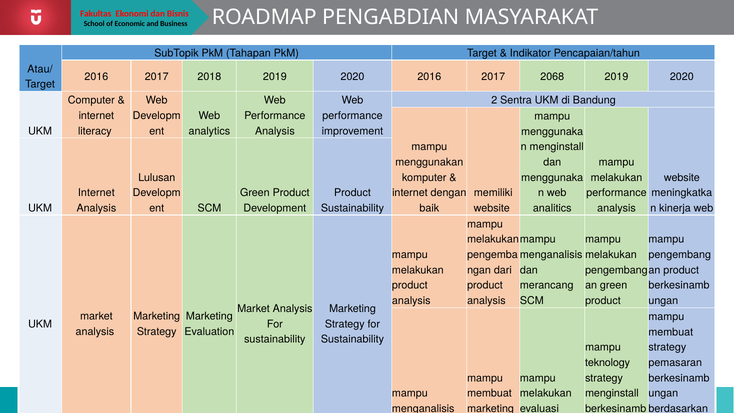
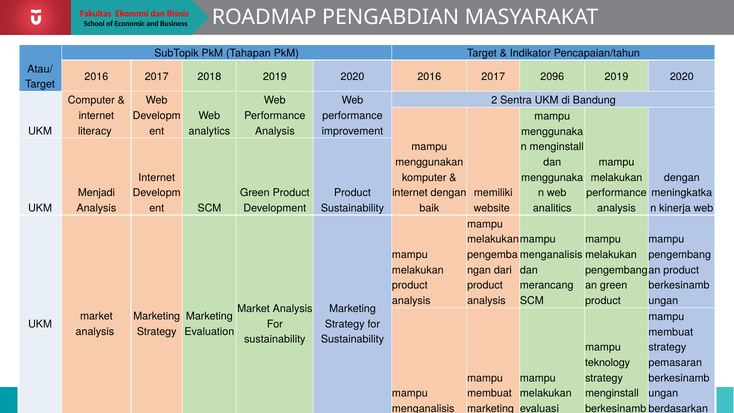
2068: 2068 -> 2096 (552, 77)
Lulusan: Lulusan -> Internet (157, 178)
website: website -> dengan (682, 178)
Internet: Internet -> Menjadi (96, 193)
